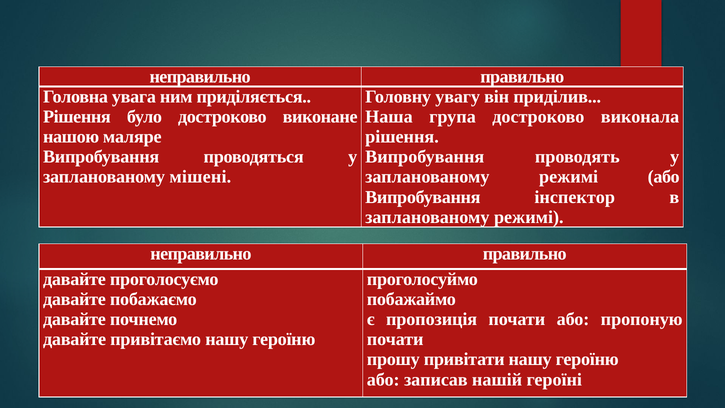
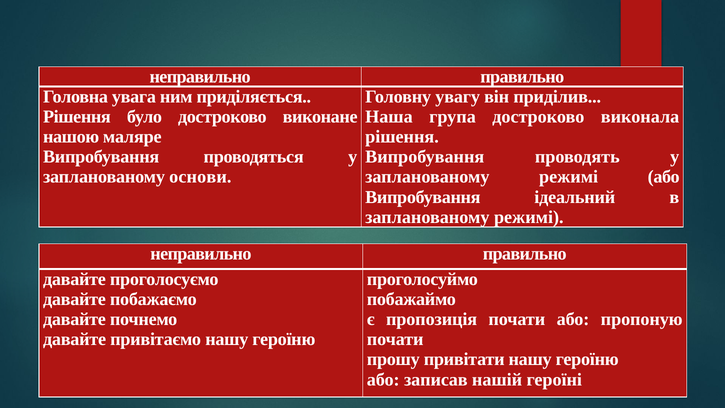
мішені: мішені -> основи (200, 177)
інспектор: інспектор -> ідеальний (575, 197)
